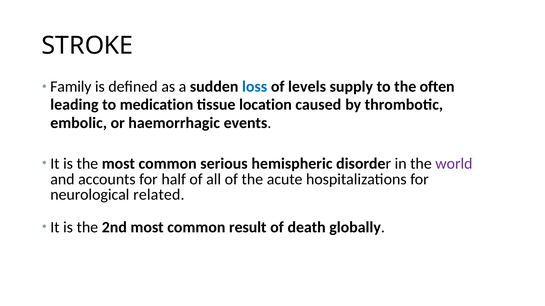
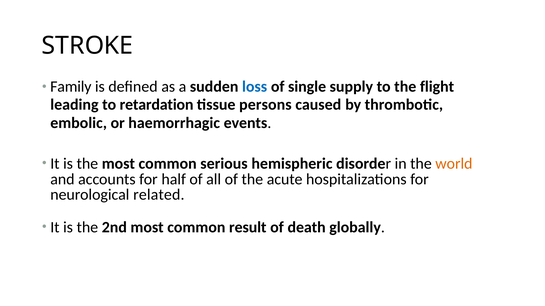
levels: levels -> single (307, 87)
often: often -> flight (437, 87)
medication: medication -> retardation (157, 105)
location: location -> persons (265, 105)
world colour: purple -> orange (454, 164)
